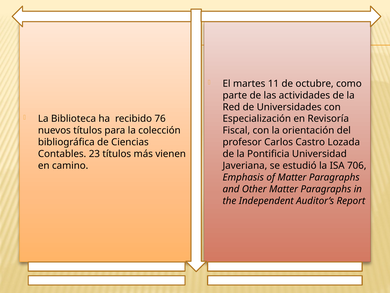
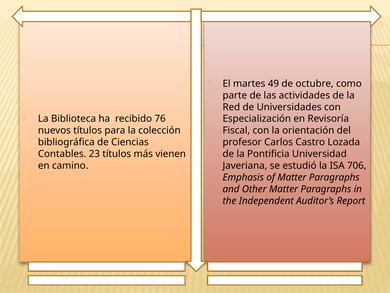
11: 11 -> 49 (273, 83)
